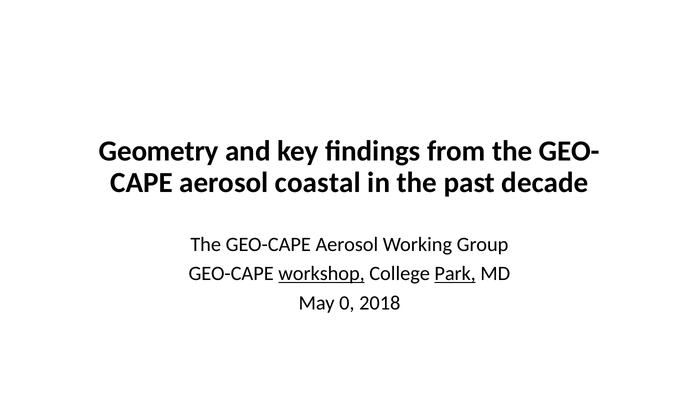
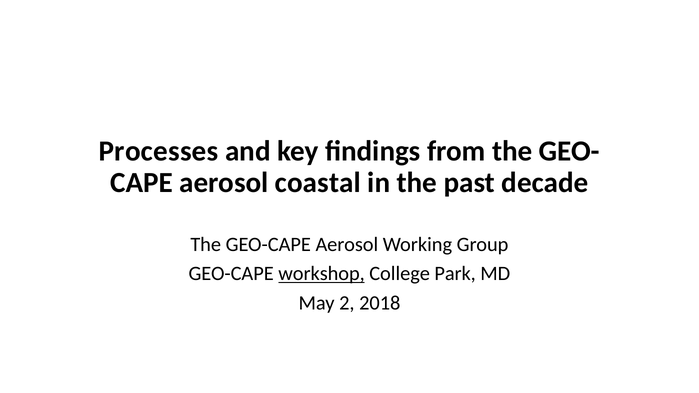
Geometry: Geometry -> Processes (159, 151)
Park underline: present -> none (455, 274)
0: 0 -> 2 (347, 303)
